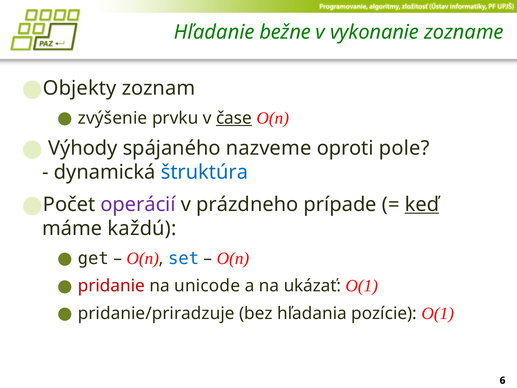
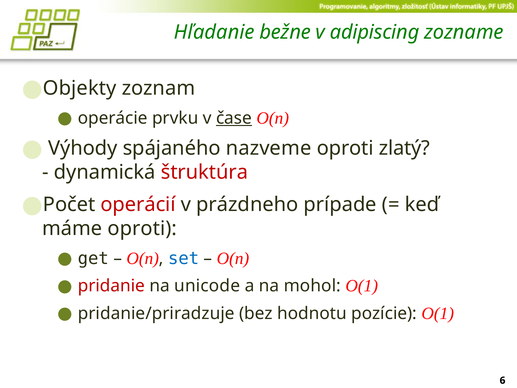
vykonanie: vykonanie -> adipiscing (375, 32)
zvýšenie: zvýšenie -> operácie (113, 118)
pole: pole -> zlatý (404, 148)
štruktúra colour: blue -> red (204, 172)
operácií colour: purple -> red (138, 204)
keď underline: present -> none (422, 204)
máme každú: každú -> oproti (142, 228)
ukázať: ukázať -> mohol (312, 286)
hľadania: hľadania -> hodnotu (312, 313)
